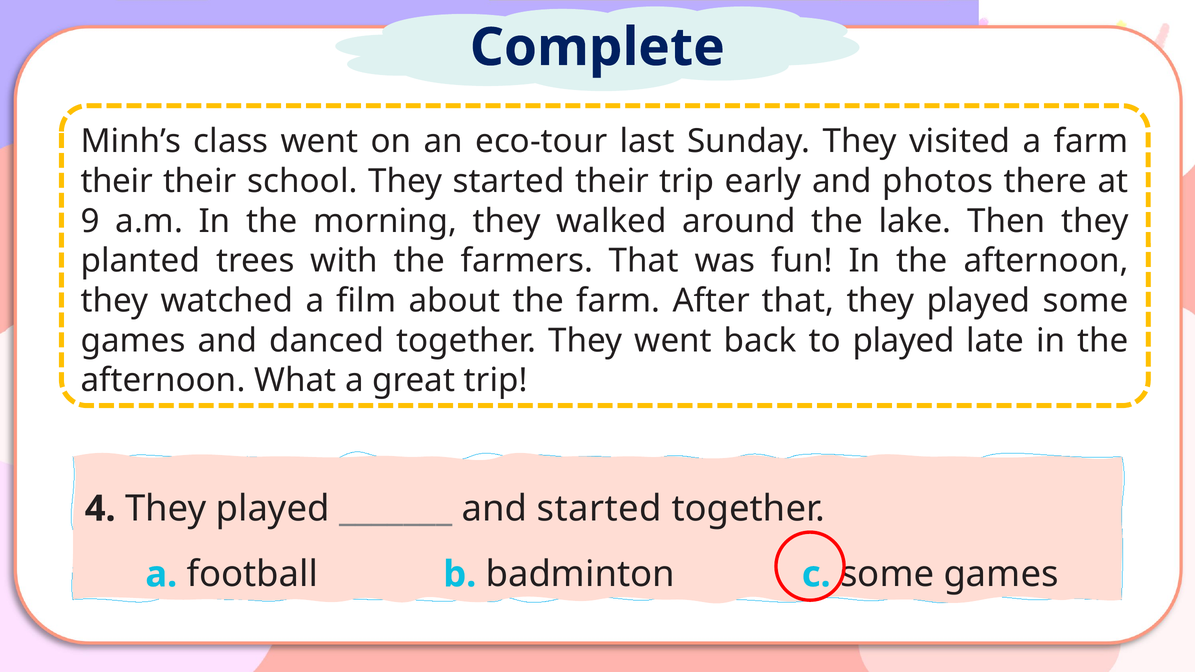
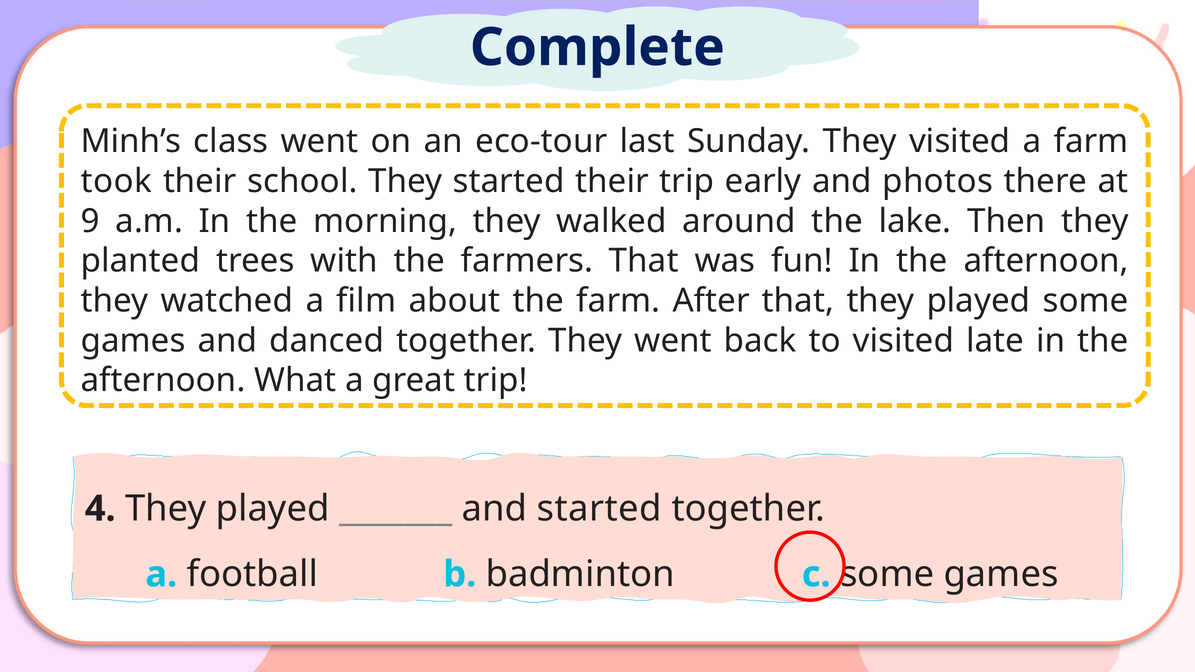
their: their -> took (116, 181)
to played: played -> visited (903, 341)
